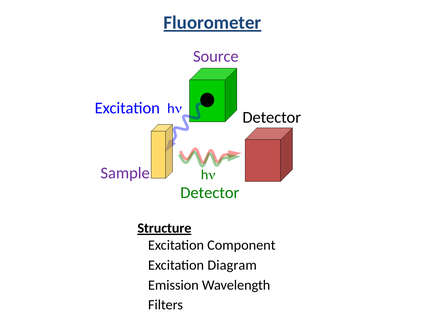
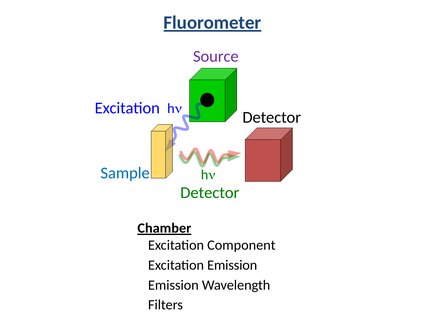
Sample colour: purple -> blue (125, 173)
Structure: Structure -> Chamber (164, 229)
Excitation Diagram: Diagram -> Emission (232, 266)
